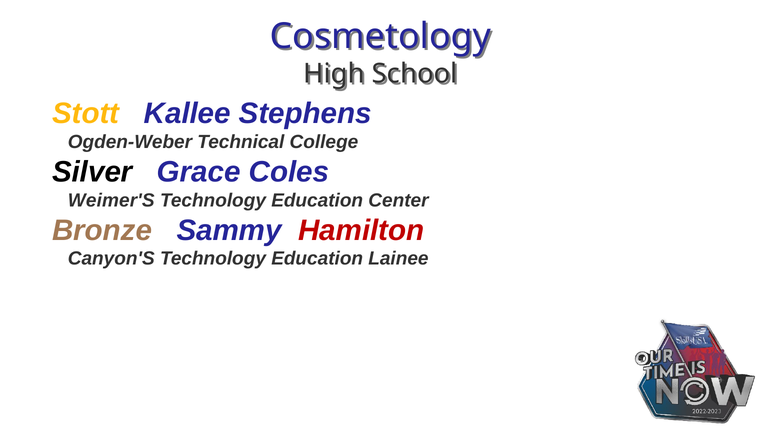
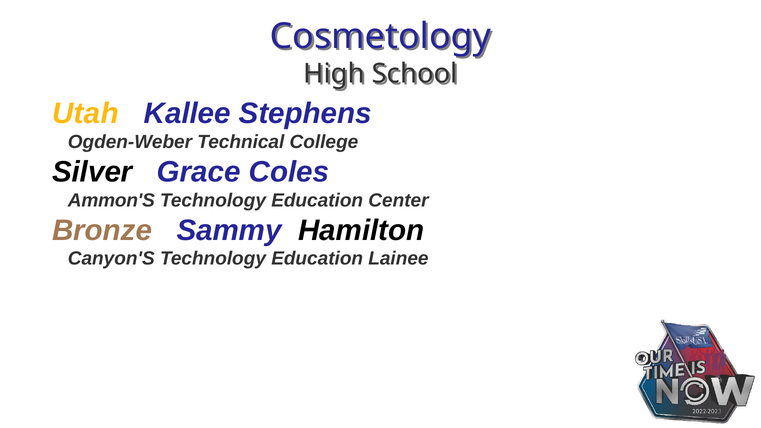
Stott: Stott -> Utah (85, 114)
Weimer'S: Weimer'S -> Ammon'S (111, 200)
Hamilton colour: red -> black (361, 230)
